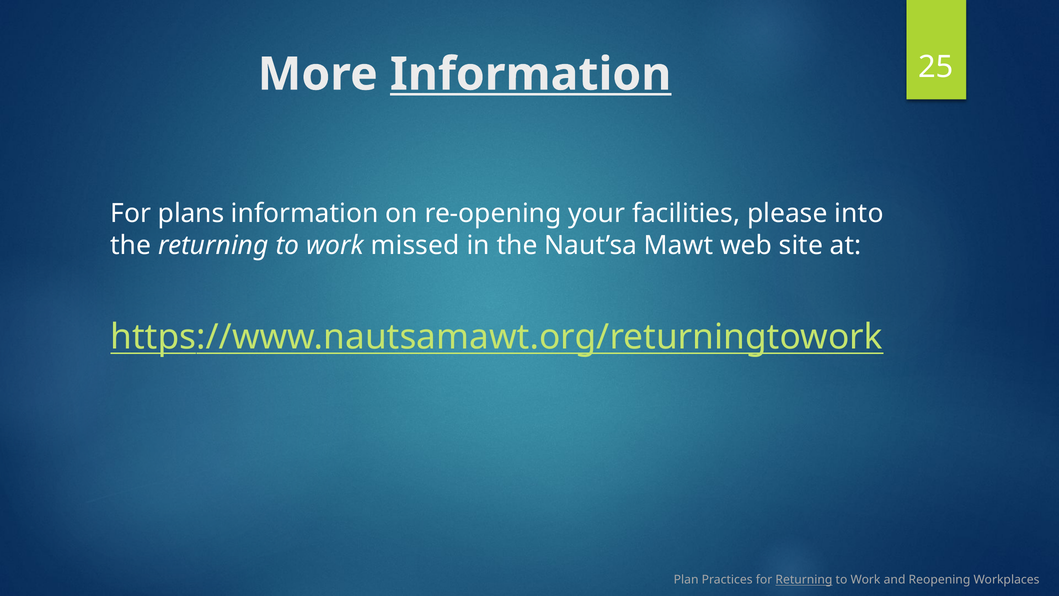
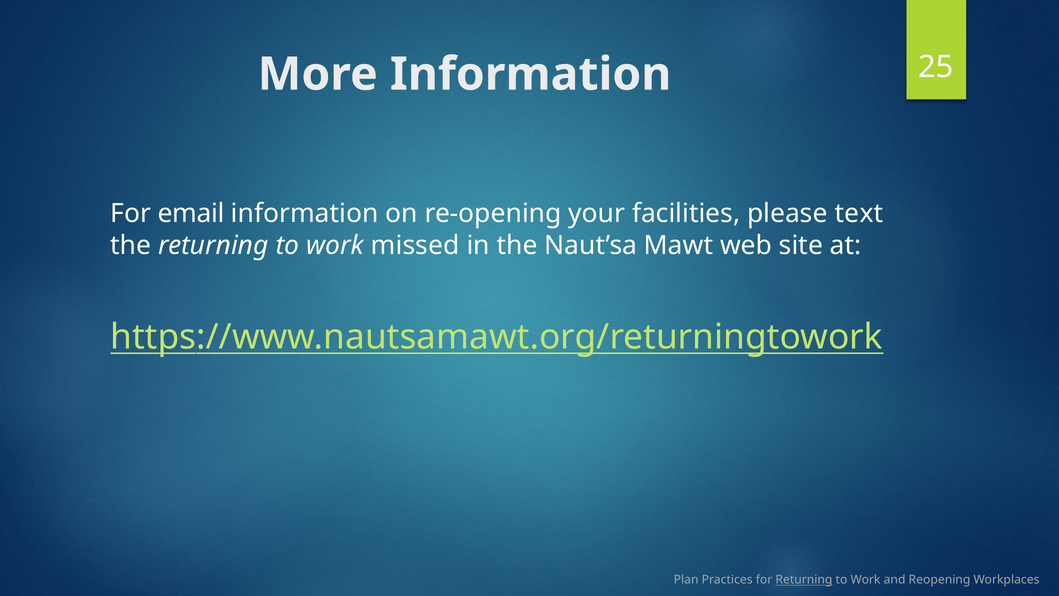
Information underline: present -> none (531, 74)
plans: plans -> email (191, 214)
into: into -> text (859, 214)
